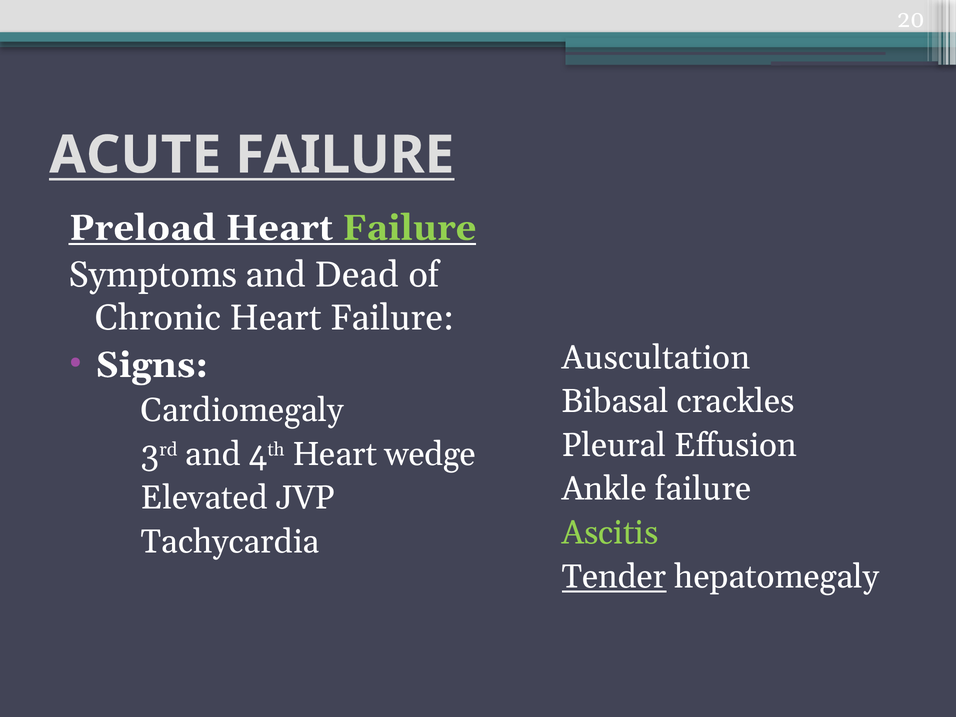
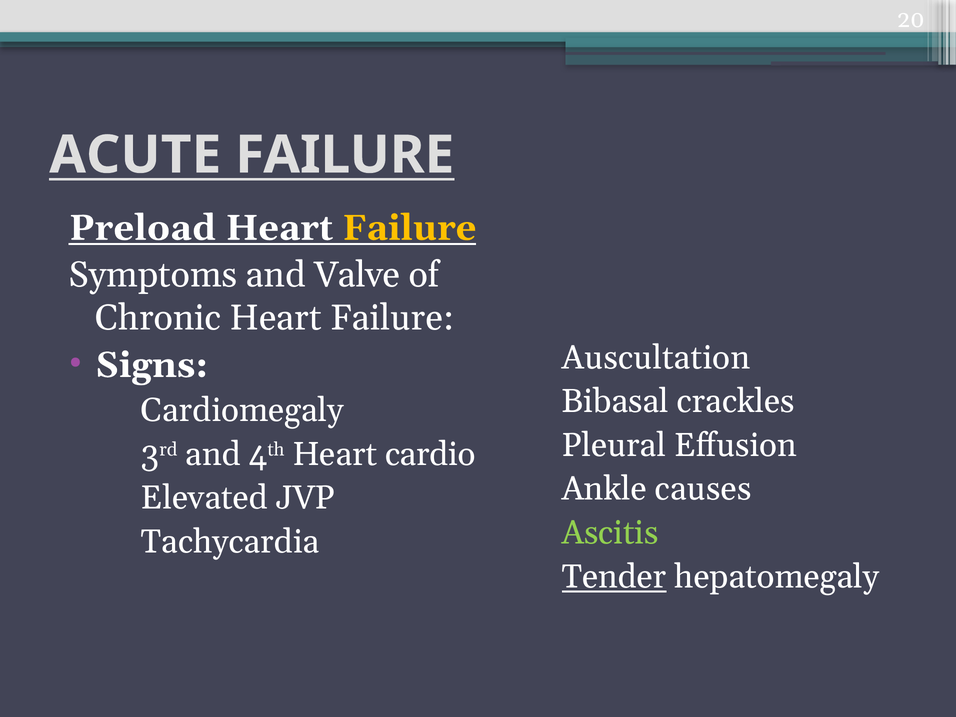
Failure colour: light green -> yellow (409, 228)
Dead: Dead -> Valve (357, 275)
wedge: wedge -> cardio (430, 454)
Ankle failure: failure -> causes (703, 489)
